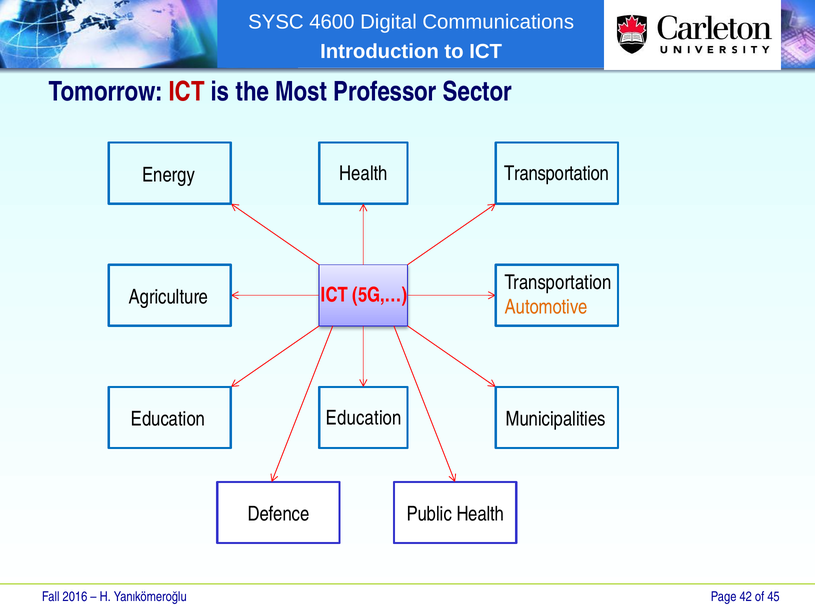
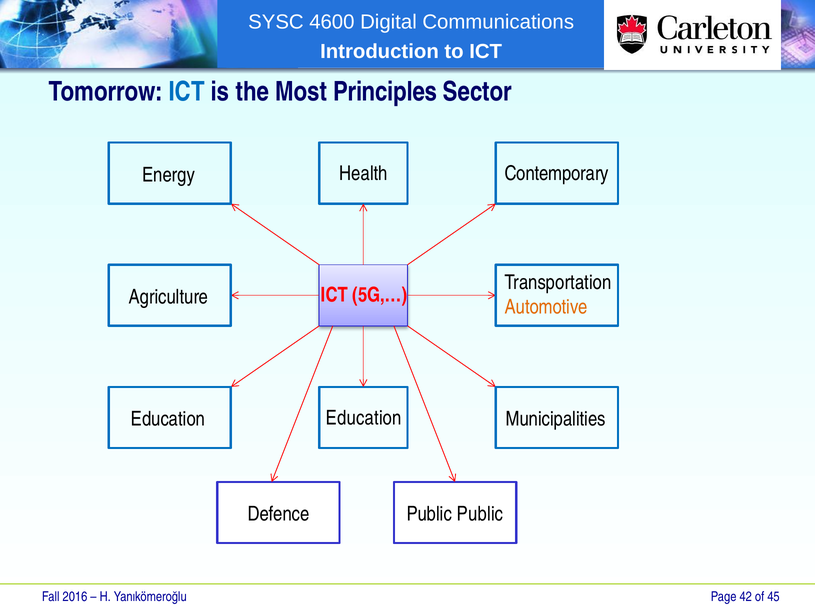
ICT colour: red -> blue (187, 92)
Professor: Professor -> Principles (385, 92)
Transportation: Transportation -> Contemporary (557, 174)
Public Health: Health -> Public (480, 514)
